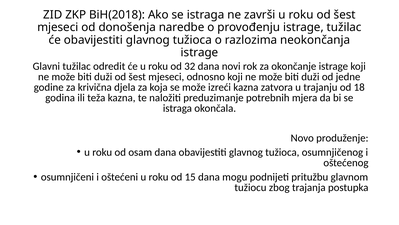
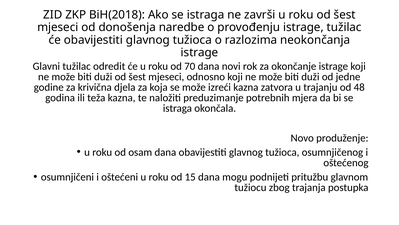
32: 32 -> 70 (190, 66)
18: 18 -> 48 (359, 87)
